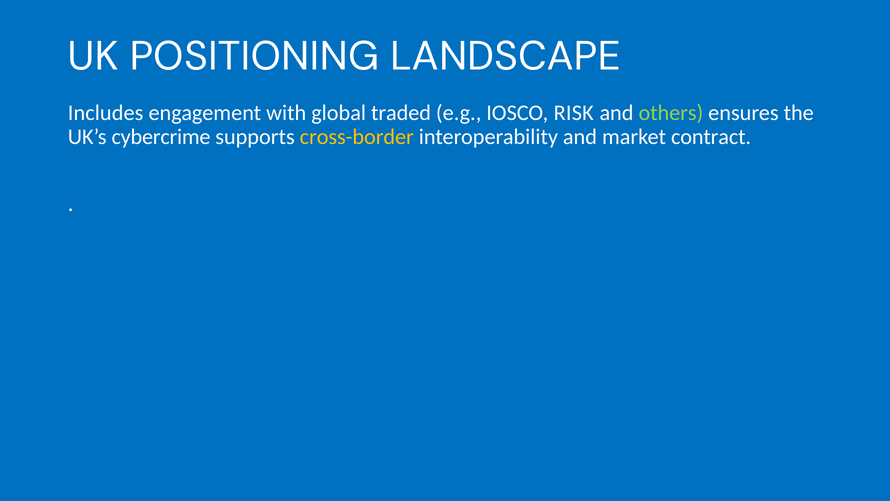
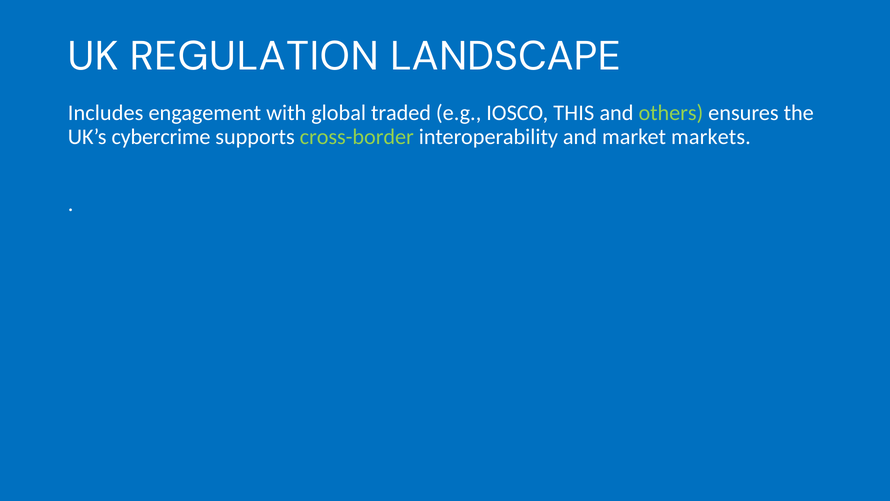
POSITIONING: POSITIONING -> REGULATION (254, 56)
RISK: RISK -> THIS (574, 113)
cross-border colour: yellow -> light green (357, 137)
contract: contract -> markets (711, 137)
